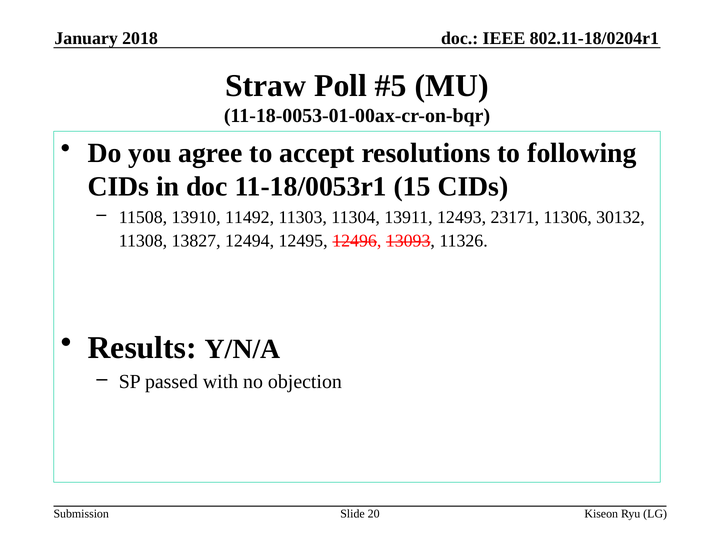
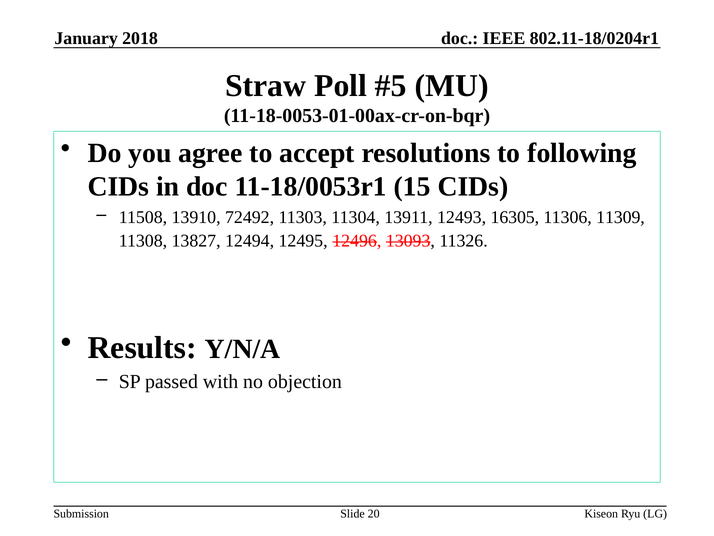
11492: 11492 -> 72492 (250, 217)
23171: 23171 -> 16305 (515, 217)
30132: 30132 -> 11309 (621, 217)
